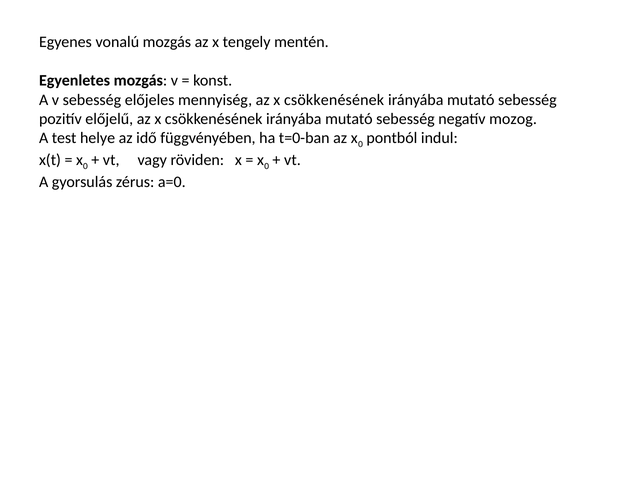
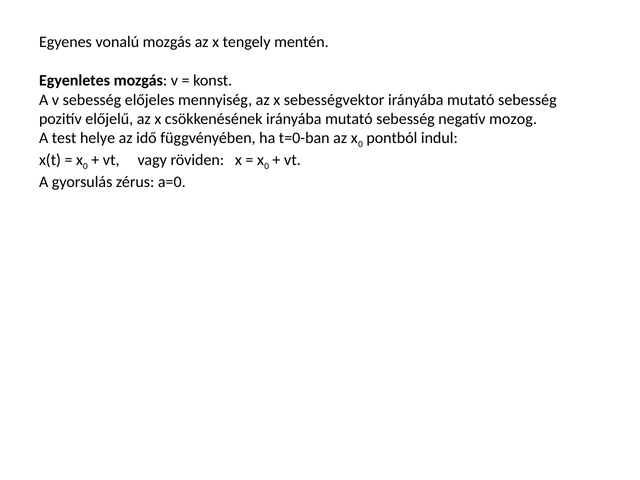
mennyiség az x csökkenésének: csökkenésének -> sebességvektor (334, 100)
